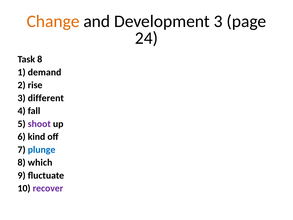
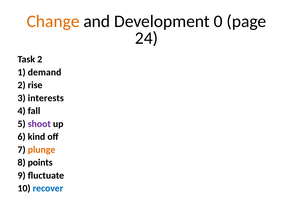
Development 3: 3 -> 0 (218, 21)
Task 8: 8 -> 2 (40, 59)
different: different -> interests (46, 98)
plunge colour: blue -> orange (42, 149)
which: which -> points (40, 162)
recover colour: purple -> blue (48, 188)
